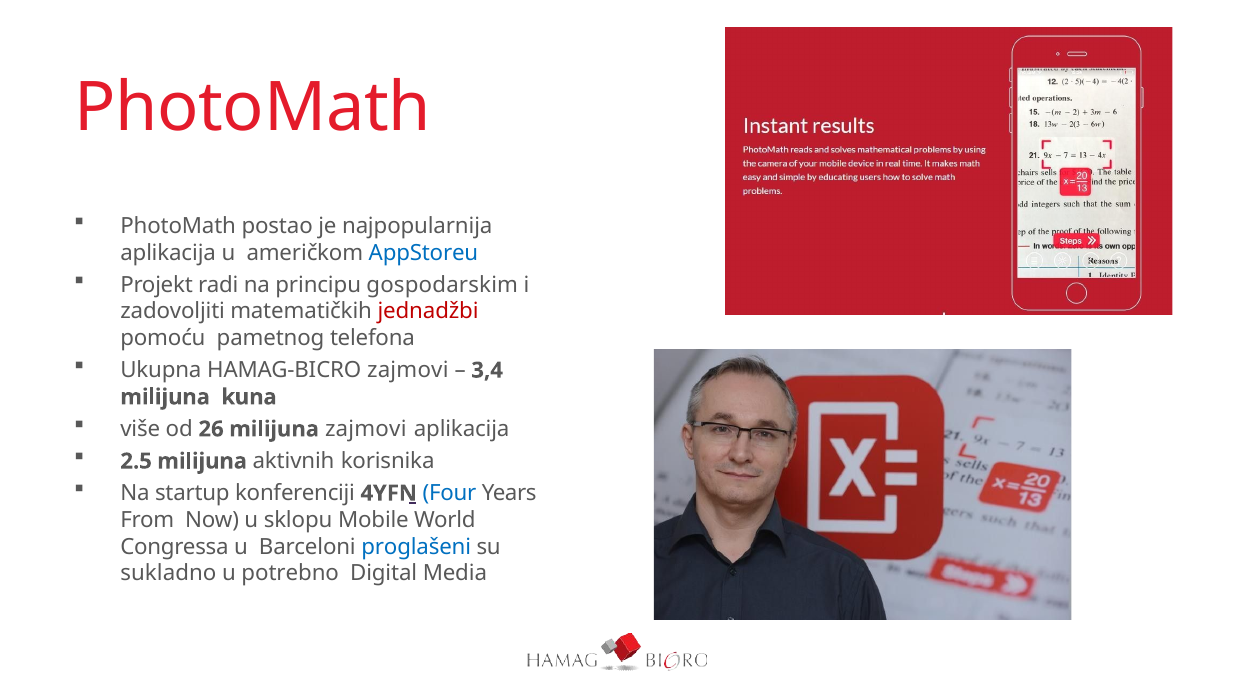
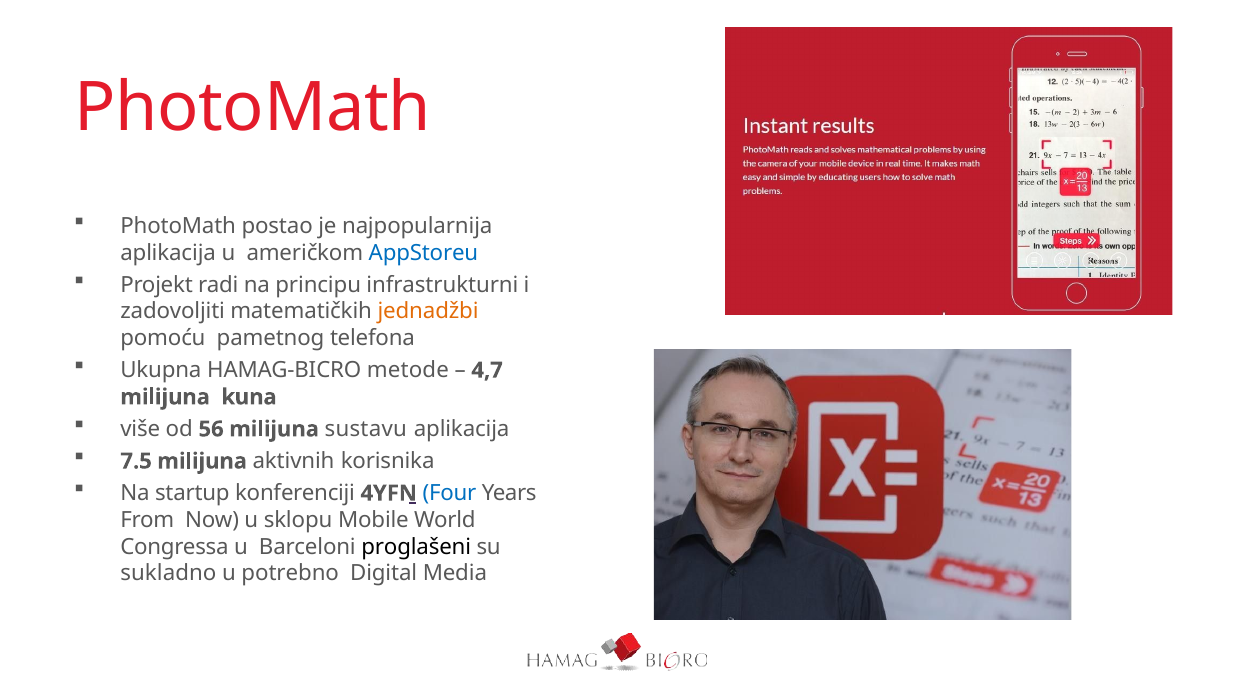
gospodarskim: gospodarskim -> infrastrukturni (442, 285)
jednadžbi colour: red -> orange (428, 312)
HAMAG-BICRO zajmovi: zajmovi -> metode (408, 370)
3,4: 3,4 -> 4,7 (487, 370)
26: 26 -> 56 (211, 429)
milijuna zajmovi: zajmovi -> sustavu (366, 429)
2.5: 2.5 -> 7.5 (136, 461)
proglašeni colour: blue -> black (416, 547)
